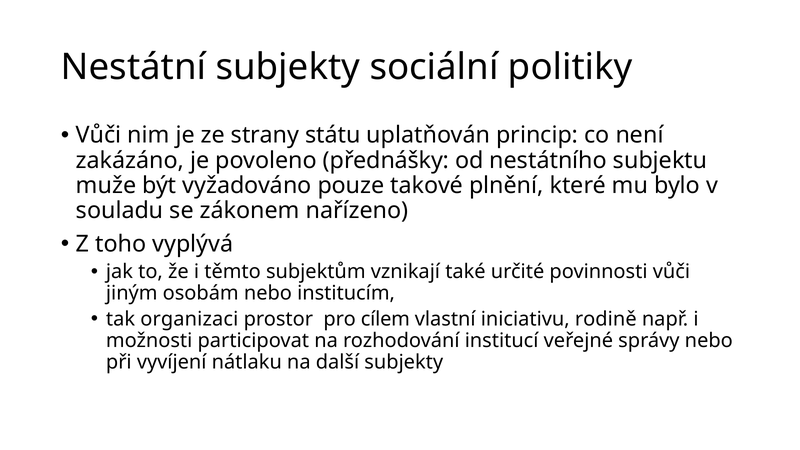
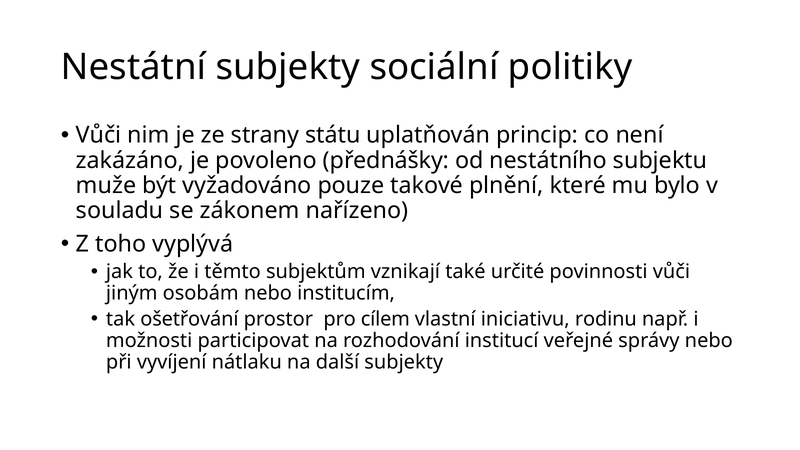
organizaci: organizaci -> ošetřování (189, 319)
rodině: rodině -> rodinu (606, 319)
